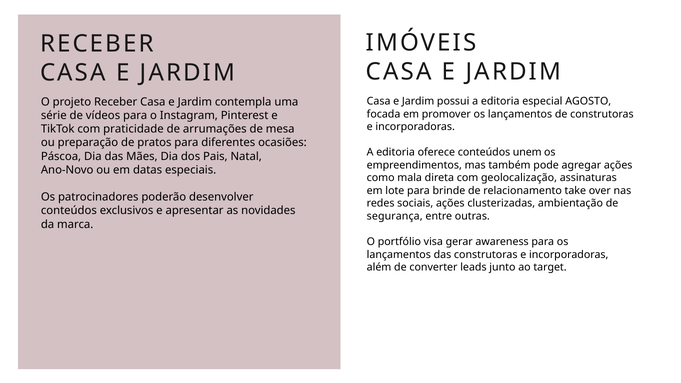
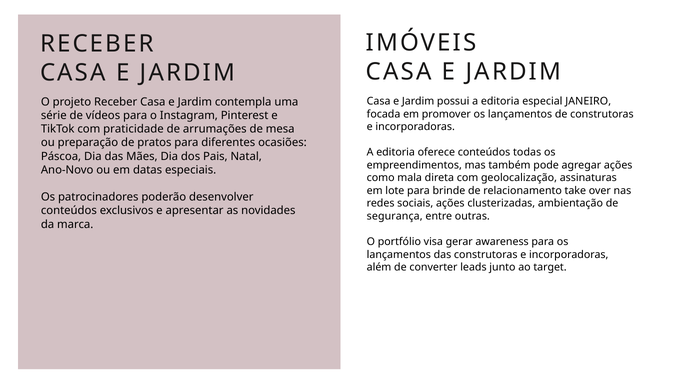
AGOSTO: AGOSTO -> JANEIRO (588, 101)
unem: unem -> todas (527, 152)
